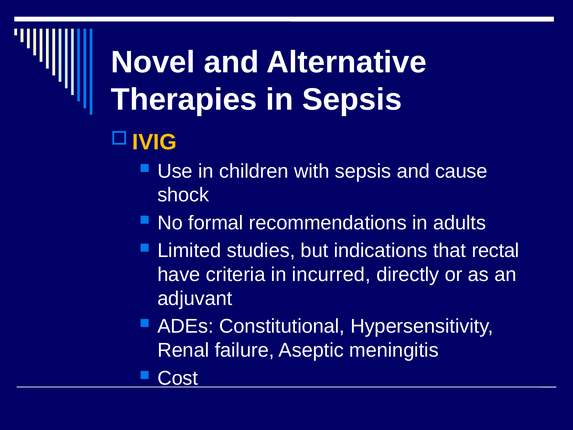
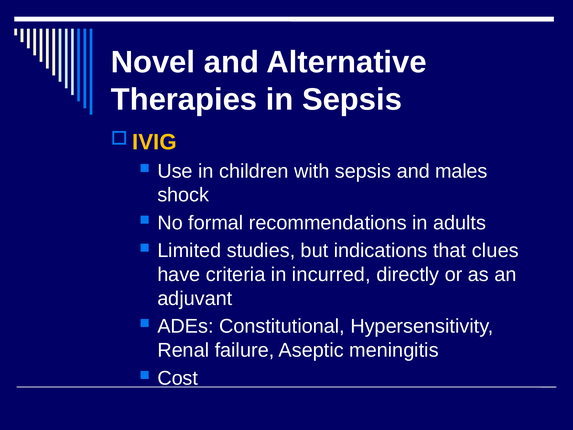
cause: cause -> males (461, 171)
rectal: rectal -> clues (495, 251)
